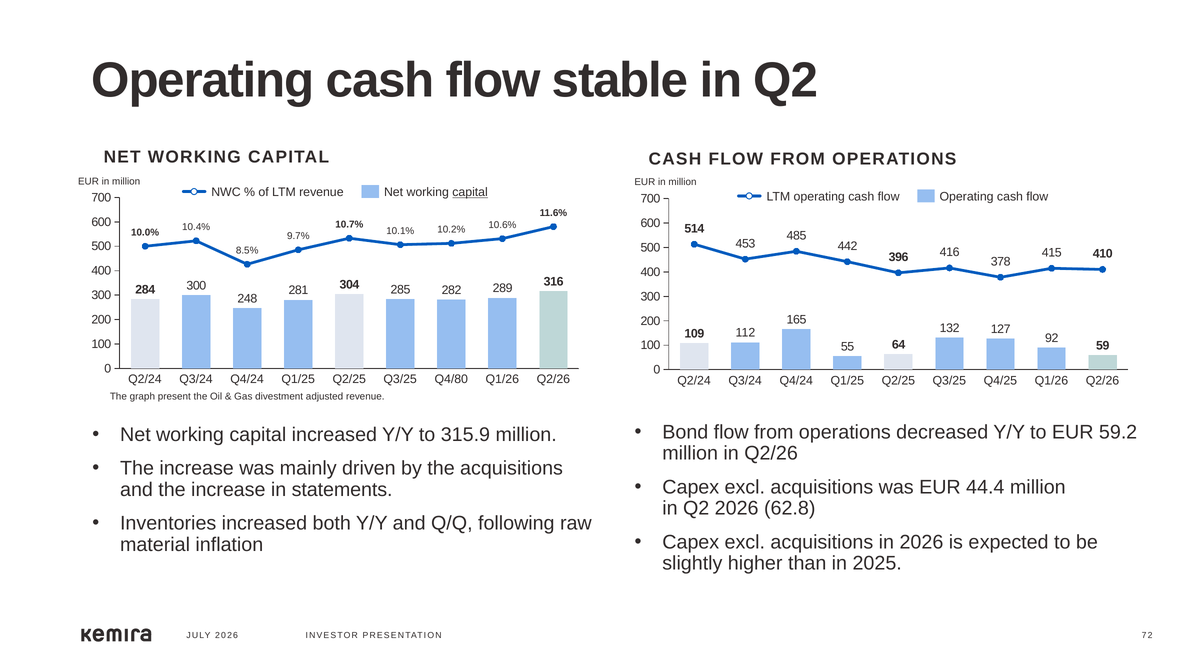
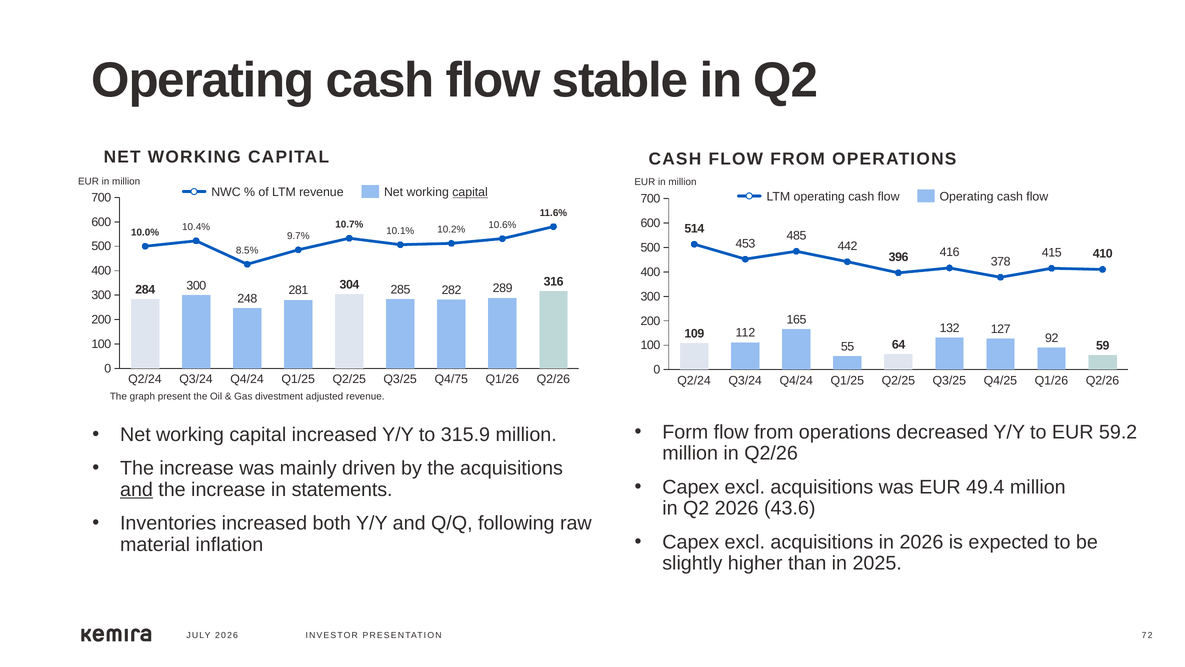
Q4/80: Q4/80 -> Q4/75 (451, 379)
Bond: Bond -> Form (685, 432)
44.4: 44.4 -> 49.4 (985, 487)
and underline: none -> present (137, 489)
62.8: 62.8 -> 43.6 (790, 508)
